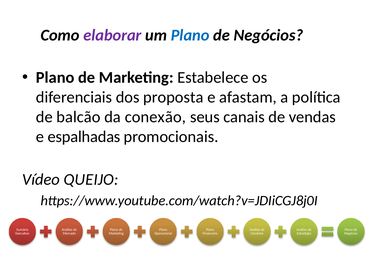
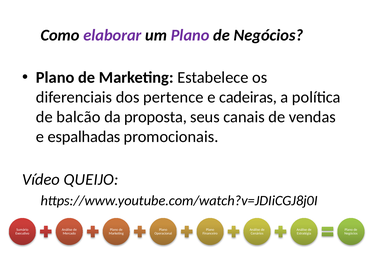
Plano colour: blue -> purple (190, 35)
proposta: proposta -> pertence (173, 97)
afastam: afastam -> cadeiras (248, 97)
conexão: conexão -> proposta (156, 117)
